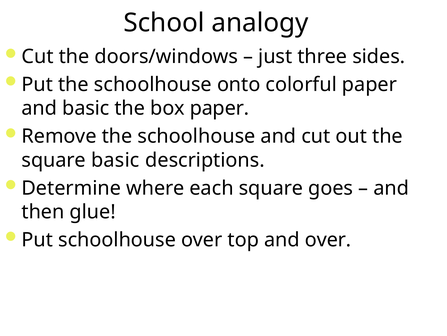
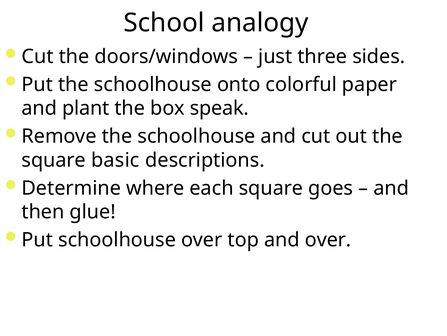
and basic: basic -> plant (86, 108)
box paper: paper -> speak (219, 108)
